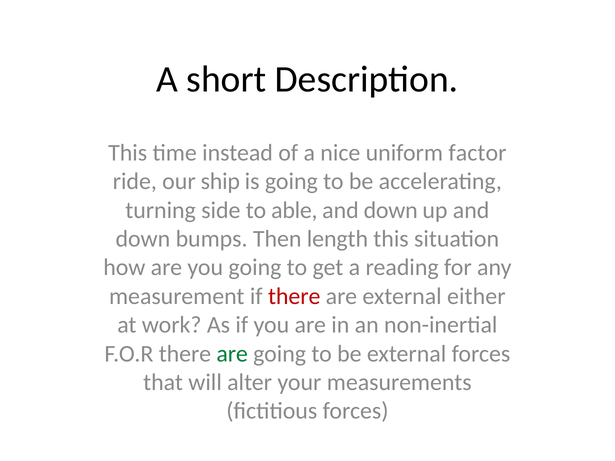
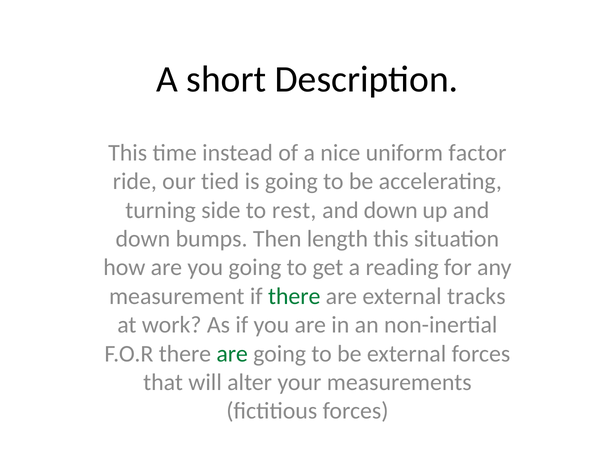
ship: ship -> tied (220, 182)
able: able -> rest (294, 210)
there colour: red -> green (294, 296)
either: either -> tracks (476, 296)
